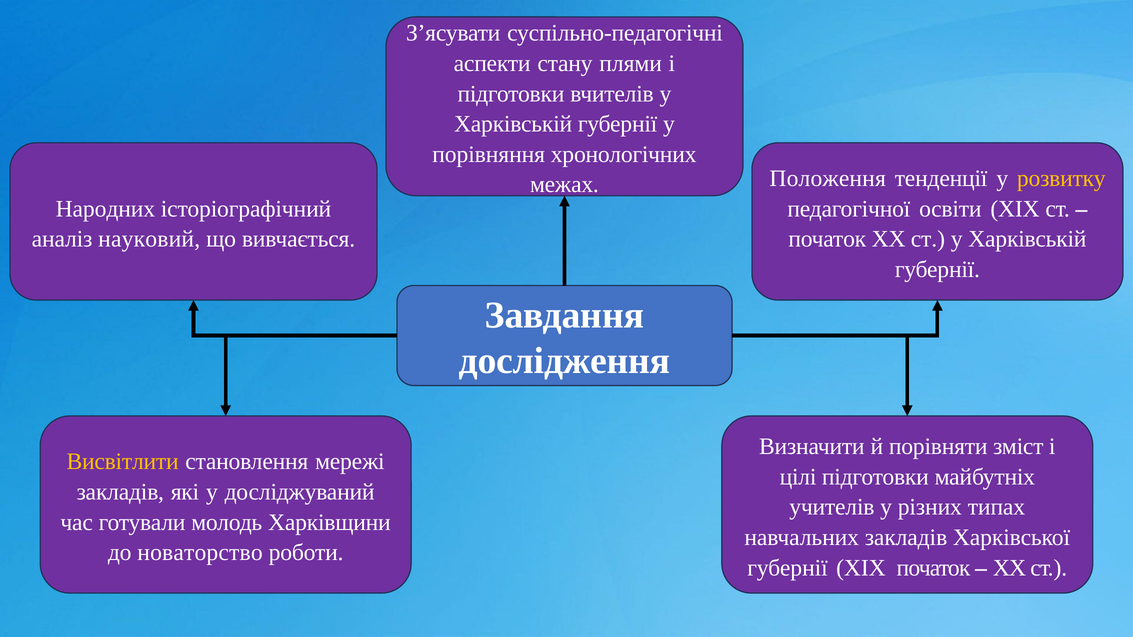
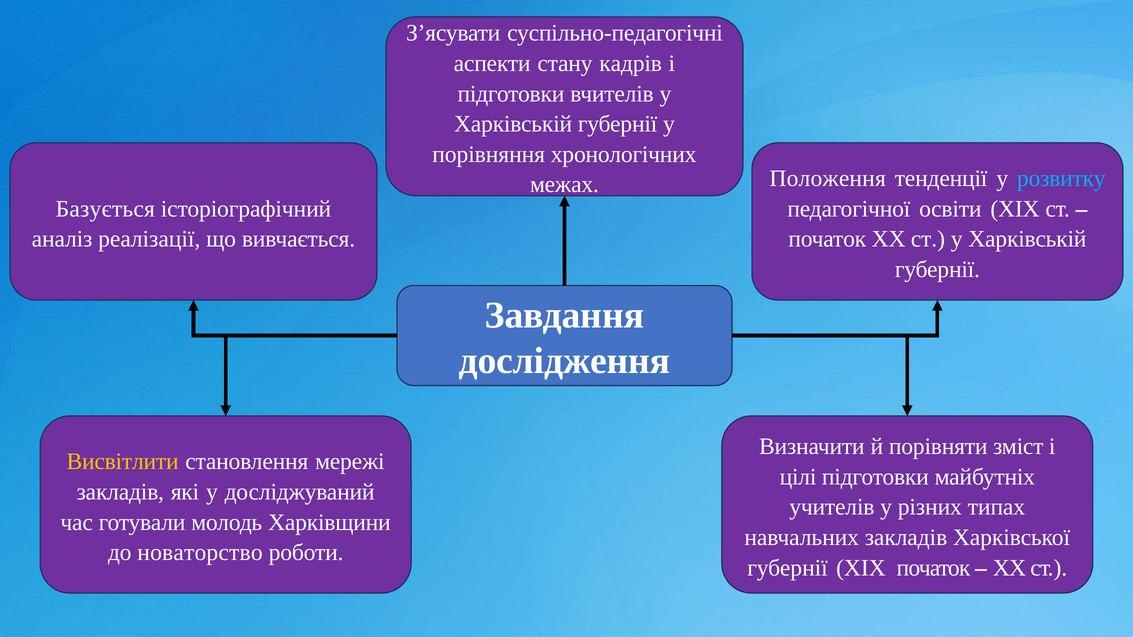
плями: плями -> кадрів (631, 63)
розвитку colour: yellow -> light blue (1061, 179)
Народних: Народних -> Базується (105, 209)
науковий: науковий -> реалізації (149, 239)
